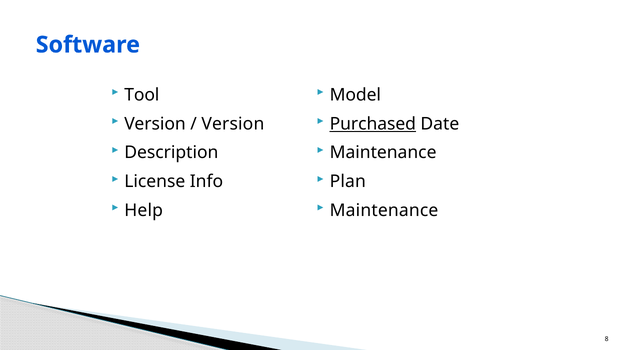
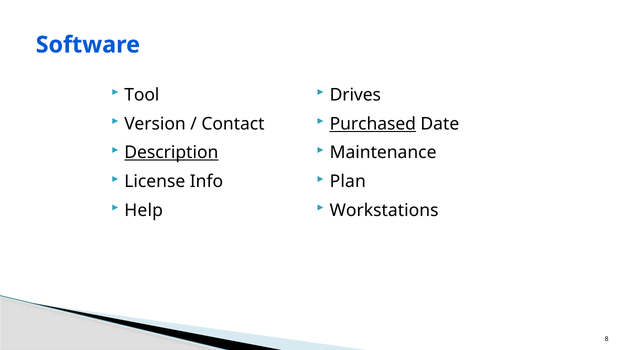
Model: Model -> Drives (355, 95)
Version: Version -> Contact (233, 124)
Description underline: none -> present (171, 153)
Maintenance: Maintenance -> Workstations (384, 210)
